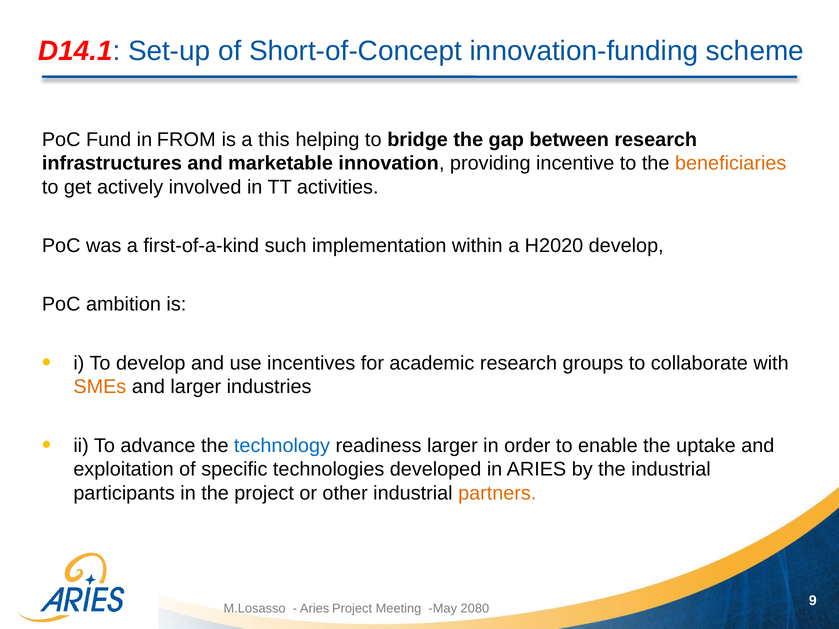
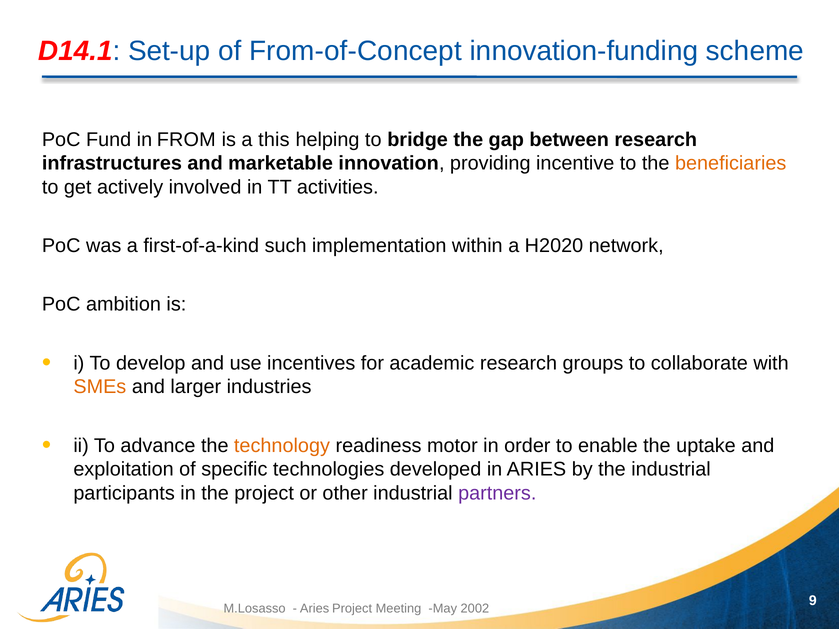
Short-of-Concept: Short-of-Concept -> From-of-Concept (356, 51)
H2020 develop: develop -> network (626, 246)
technology colour: blue -> orange (282, 446)
readiness larger: larger -> motor (452, 446)
partners colour: orange -> purple (497, 493)
2080: 2080 -> 2002 (475, 609)
